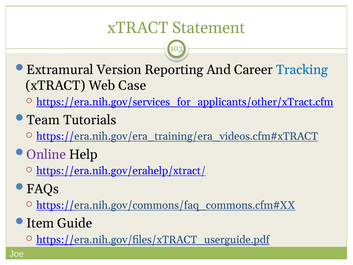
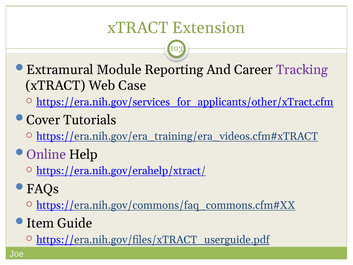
Statement: Statement -> Extension (209, 28)
Version: Version -> Module (119, 70)
Tracking colour: blue -> purple (302, 70)
Team: Team -> Cover (43, 120)
